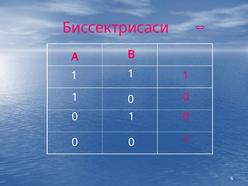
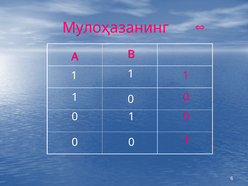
Биссектрисаси: Биссектрисаси -> Мулоҳазанинг (116, 28)
